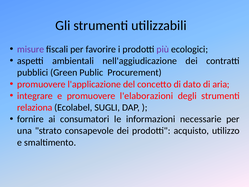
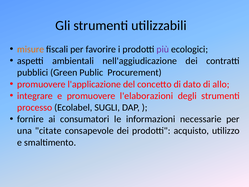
misure colour: purple -> orange (31, 49)
aria: aria -> allo (221, 84)
relaziona: relaziona -> processo (35, 107)
strato: strato -> citate (48, 131)
